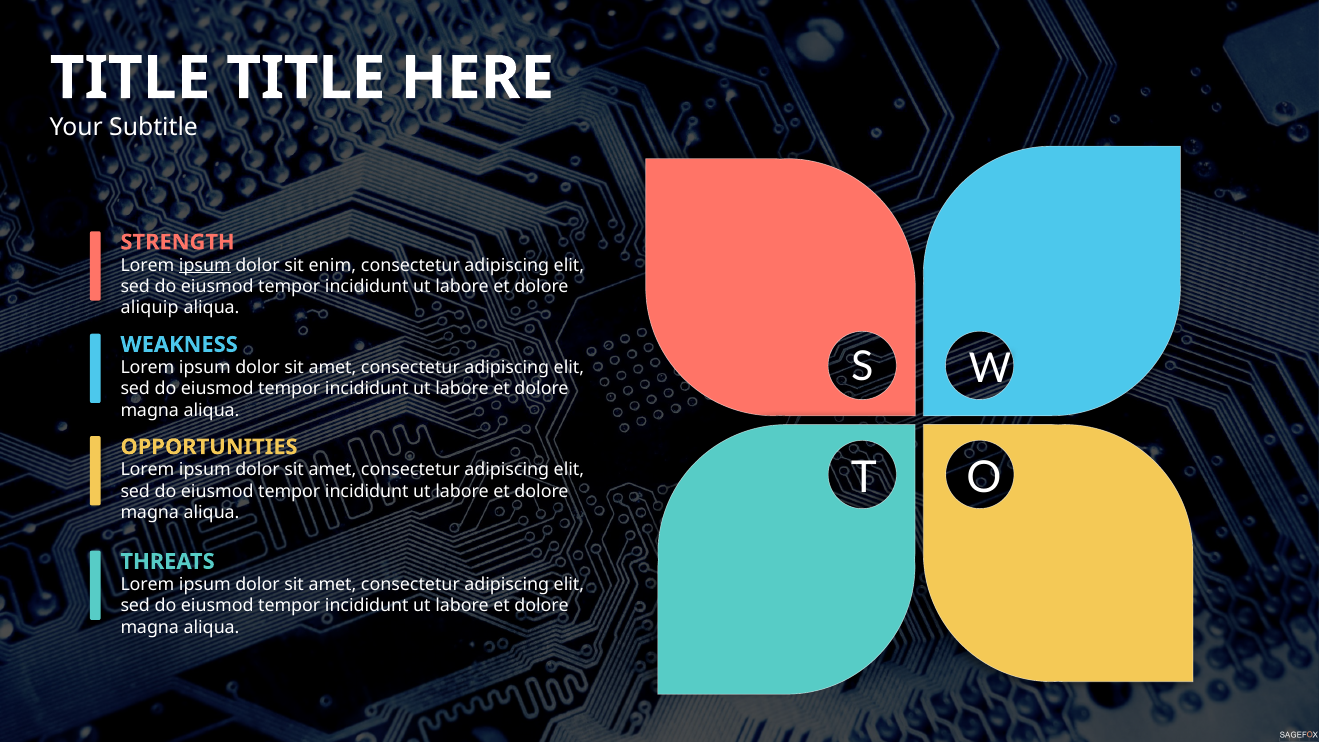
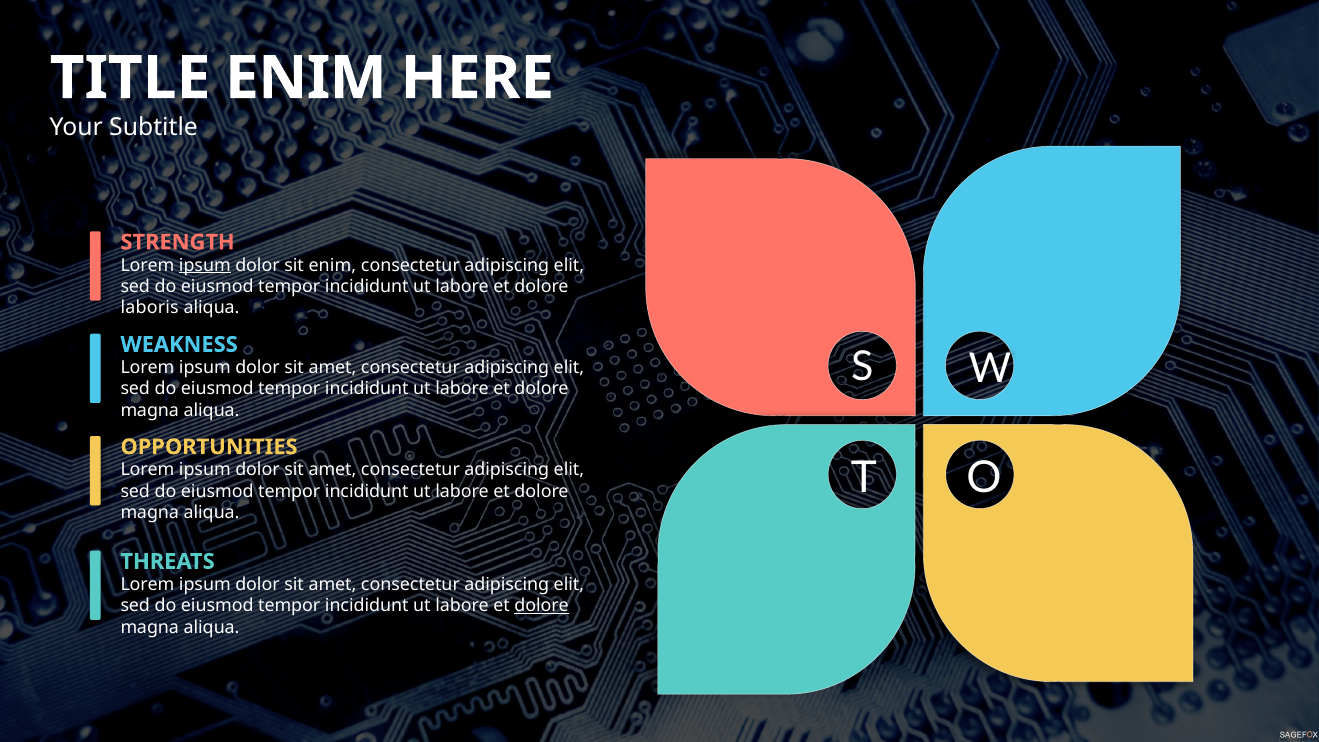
TITLE: TITLE -> ENIM (306, 78)
aliquip: aliquip -> laboris (150, 308)
dolore underline: none -> present (542, 606)
